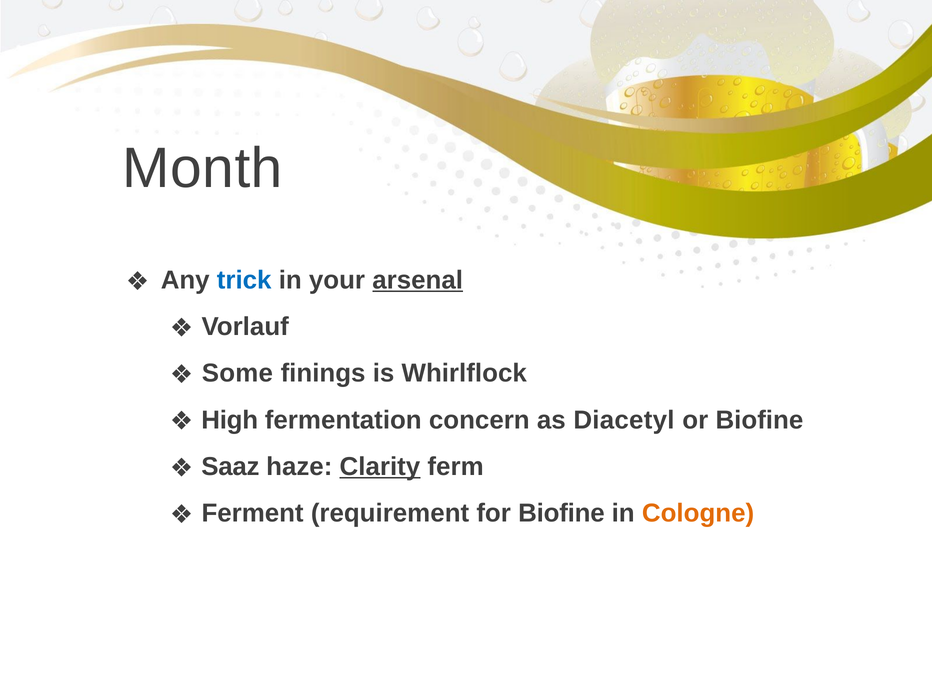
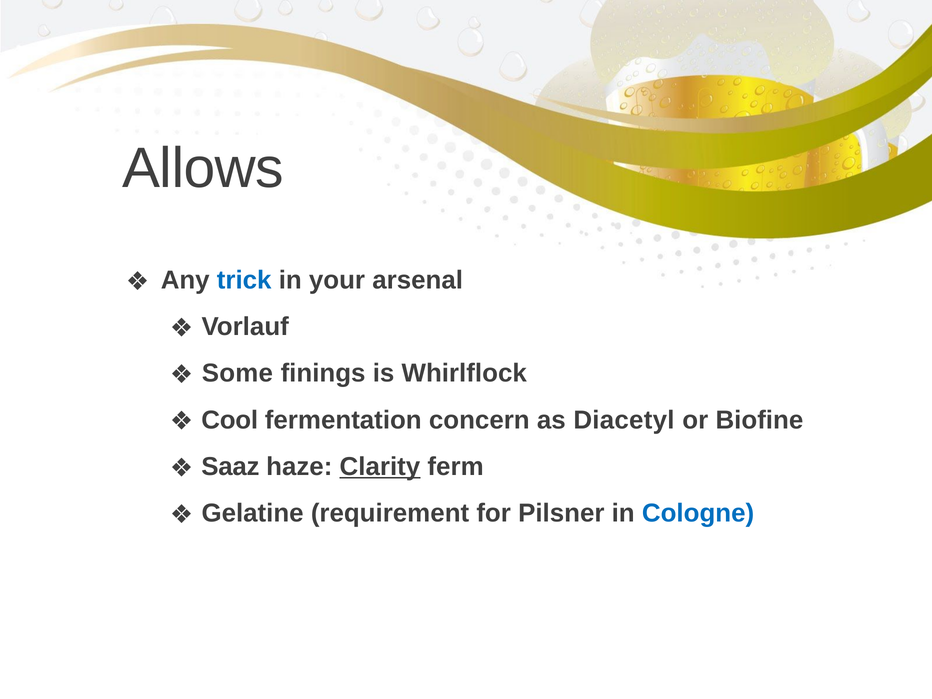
Month: Month -> Allows (203, 169)
arsenal underline: present -> none (418, 280)
High: High -> Cool (230, 420)
Ferment: Ferment -> Gelatine (253, 513)
for Biofine: Biofine -> Pilsner (561, 513)
Cologne colour: orange -> blue (698, 513)
